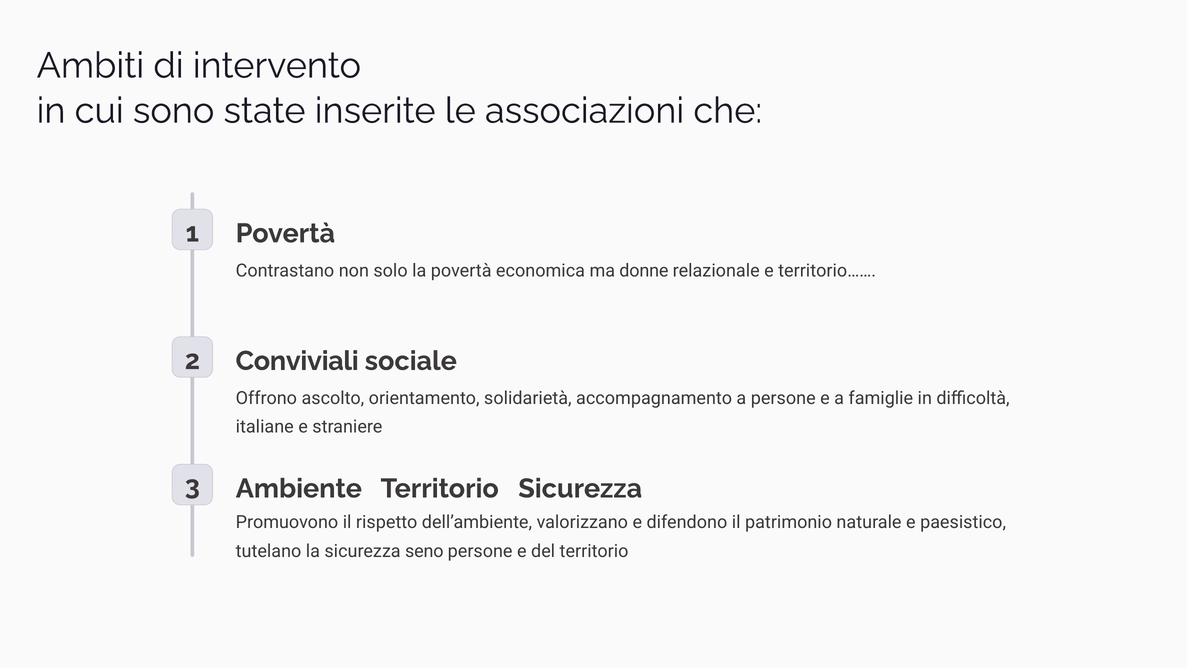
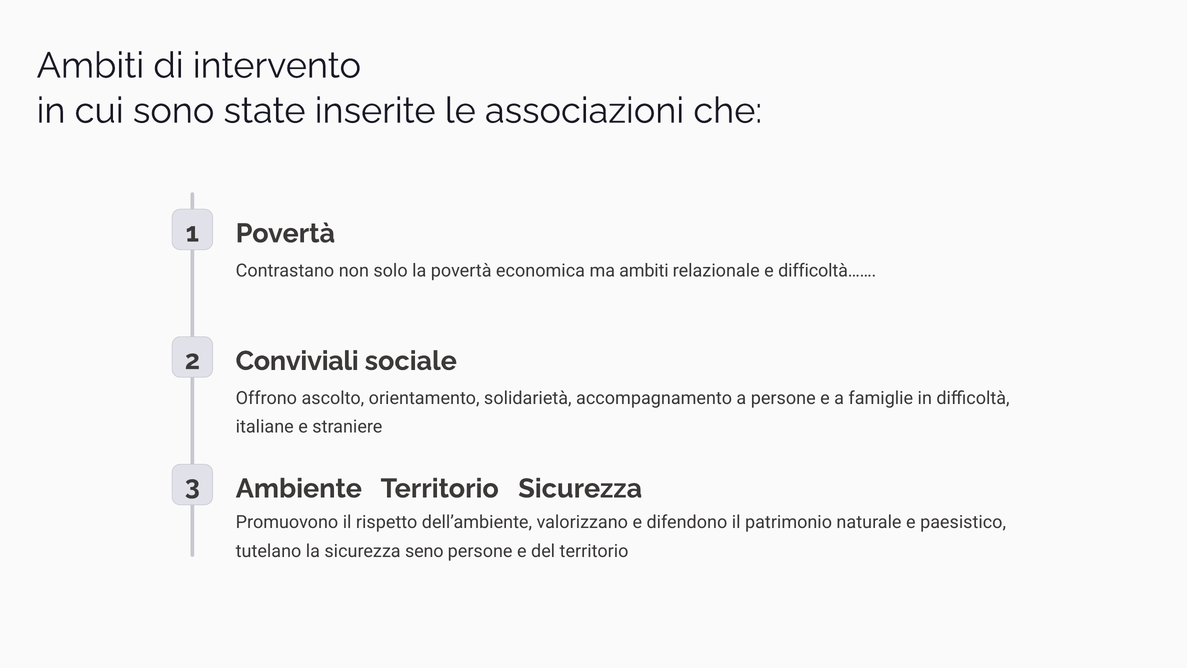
ma donne: donne -> ambiti (644, 271)
territorio……: territorio…… -> difficoltà…… (827, 271)
